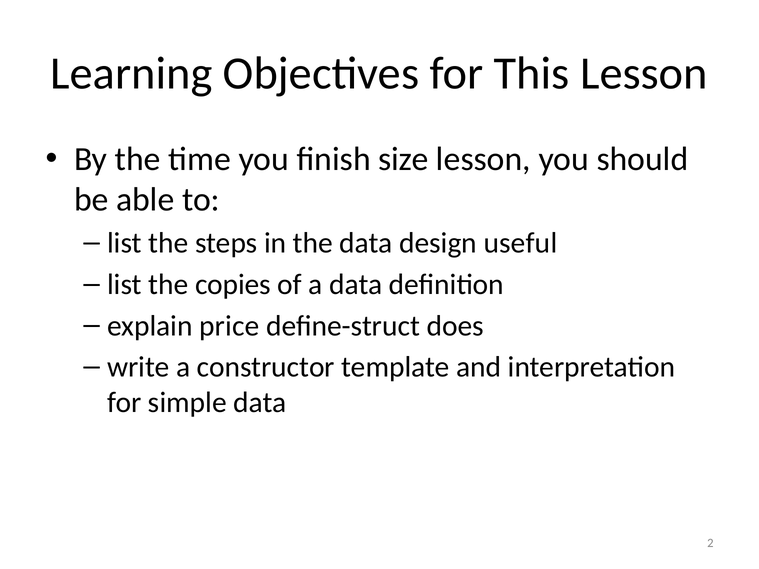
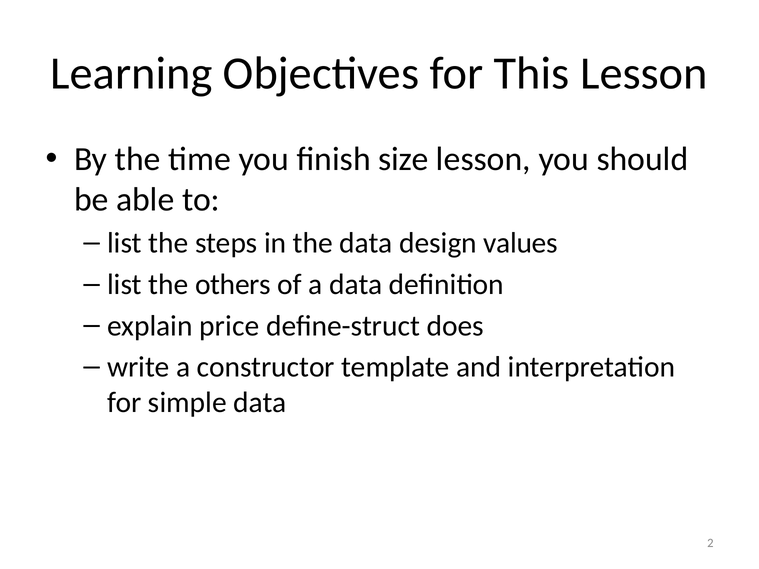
useful: useful -> values (521, 243)
copies: copies -> others (233, 285)
